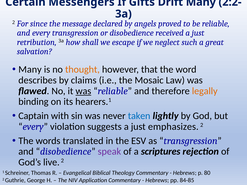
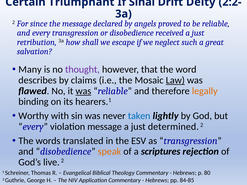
Messengers: Messengers -> Triumphant (81, 2)
Gifts: Gifts -> Sinai (142, 2)
Drift Many: Many -> Deity (201, 2)
thought colour: orange -> purple (82, 70)
Law underline: none -> present (175, 80)
Captain: Captain -> Worthy (34, 116)
violation suggests: suggests -> message (105, 127)
emphasizes: emphasizes -> determined (173, 127)
speak colour: purple -> orange (109, 152)
